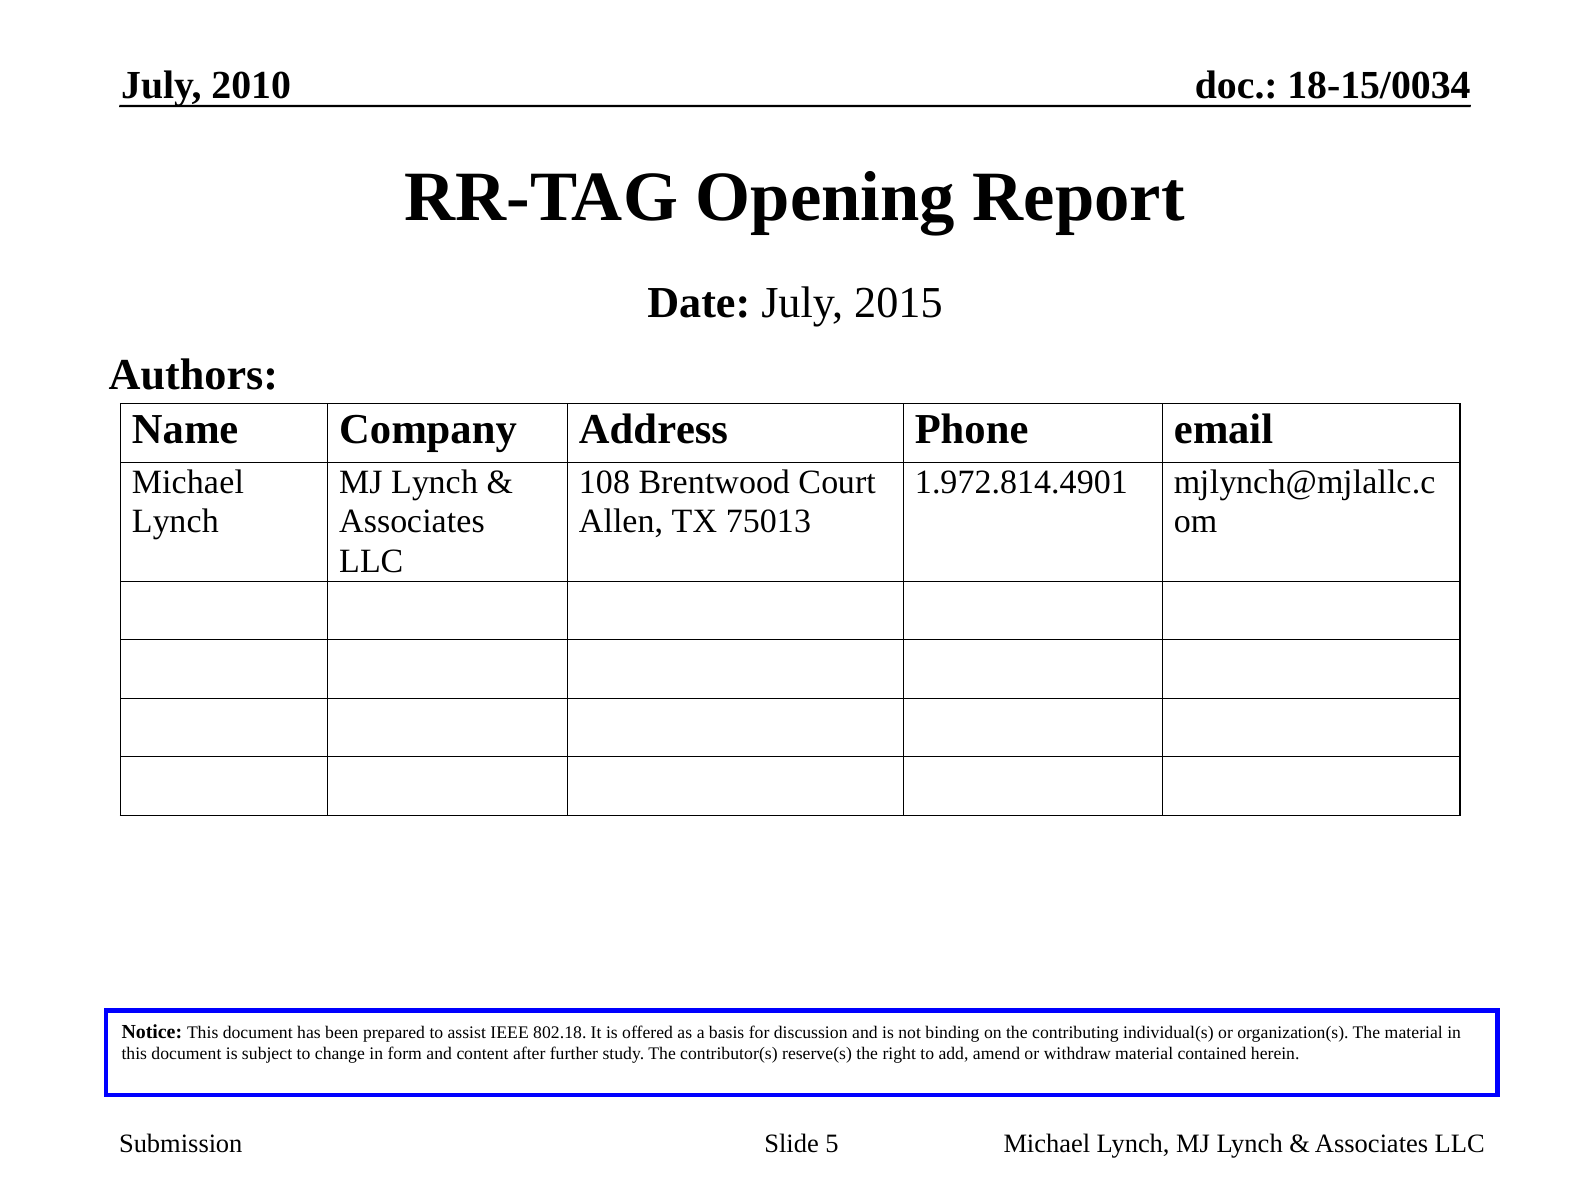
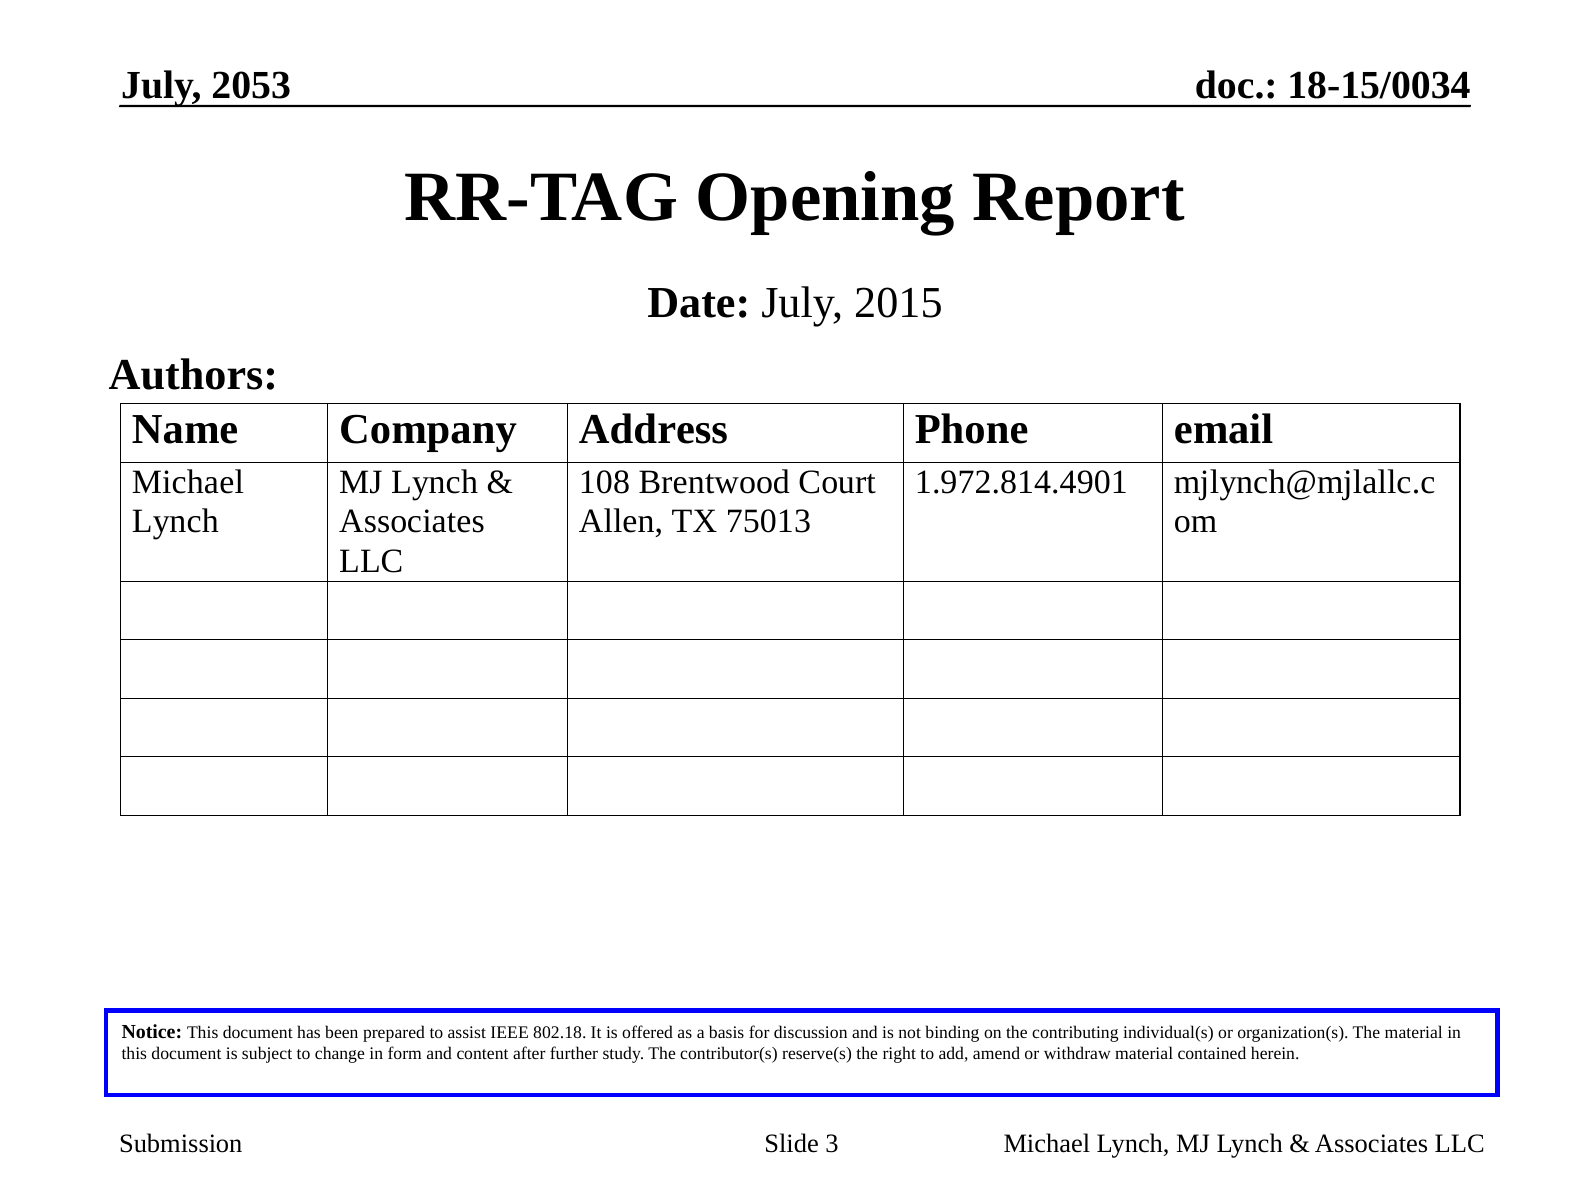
2010: 2010 -> 2053 (251, 85)
5: 5 -> 3 (832, 1144)
